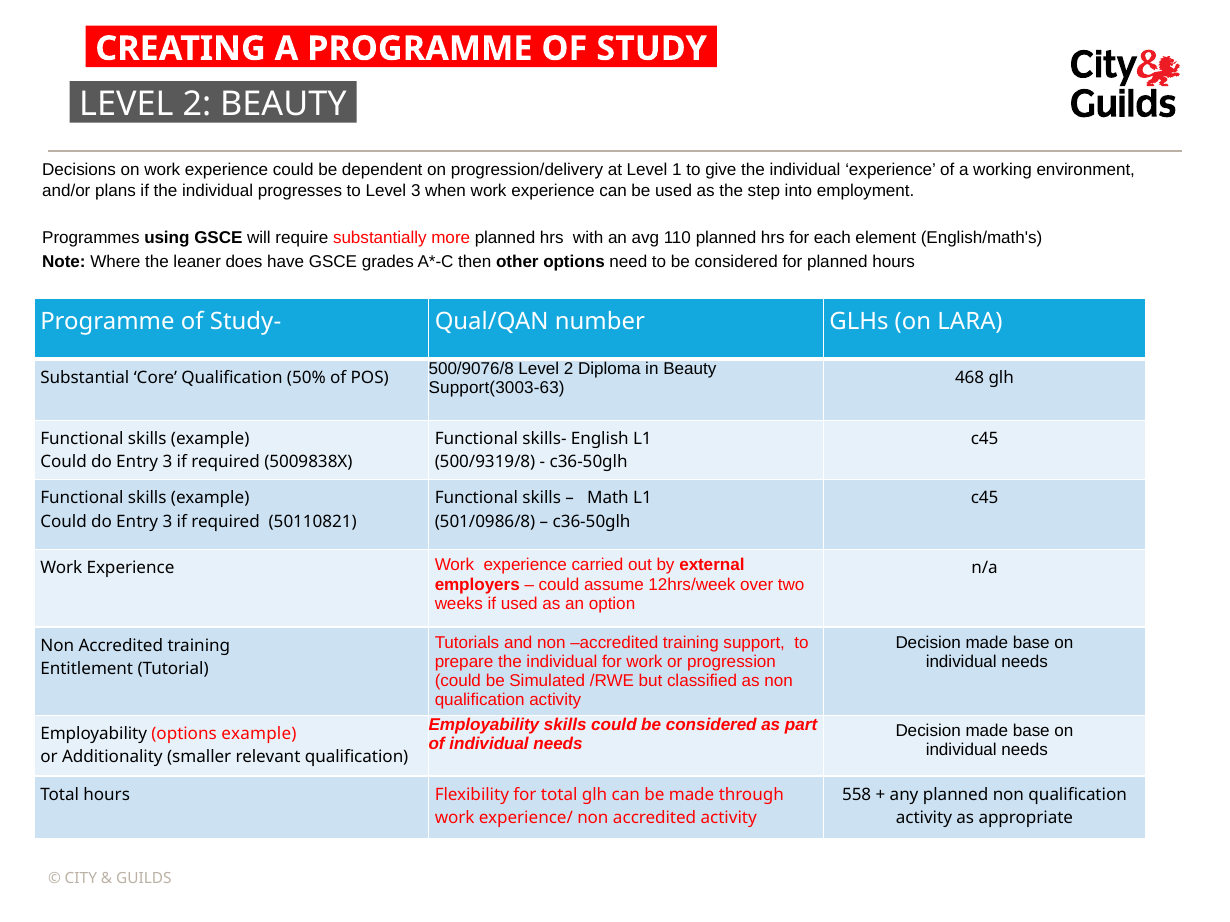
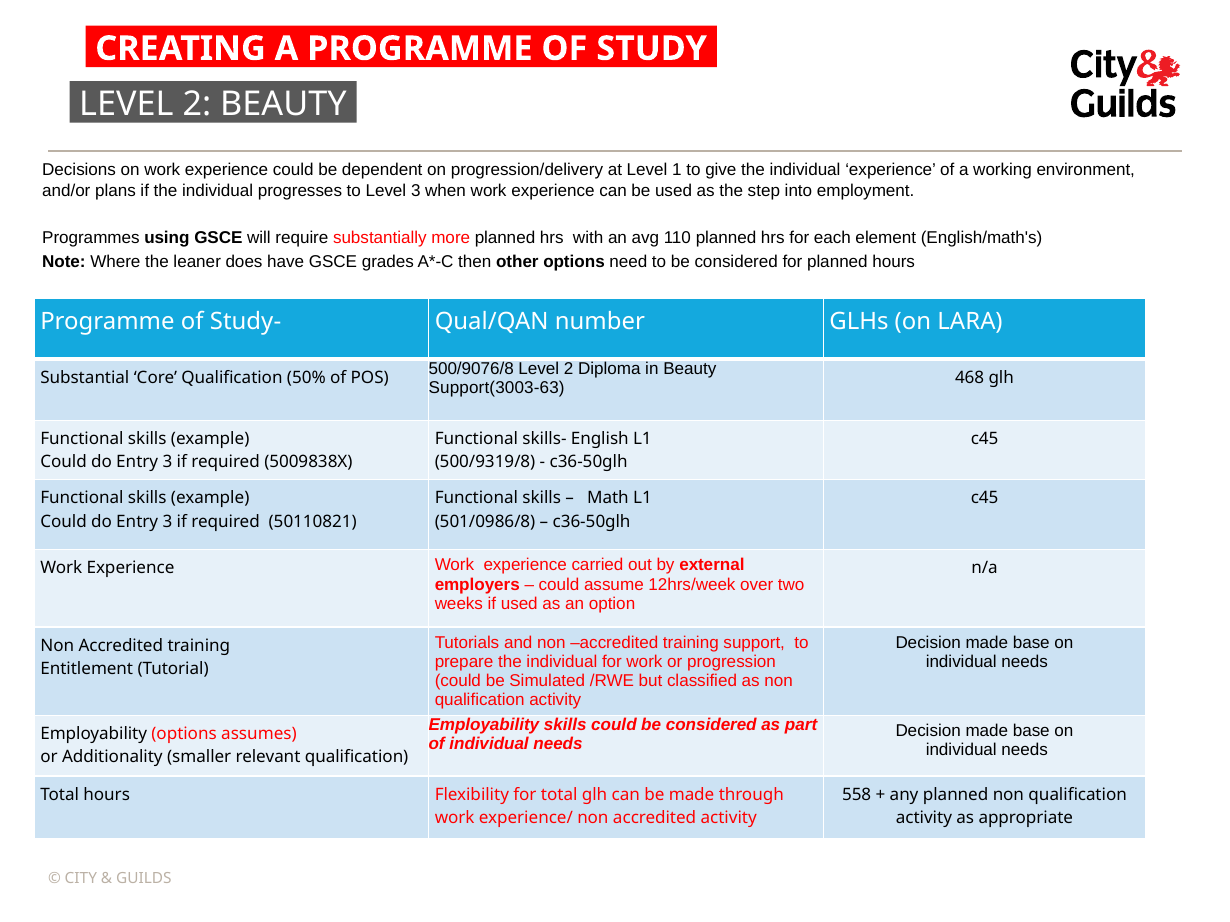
options example: example -> assumes (259, 735)
